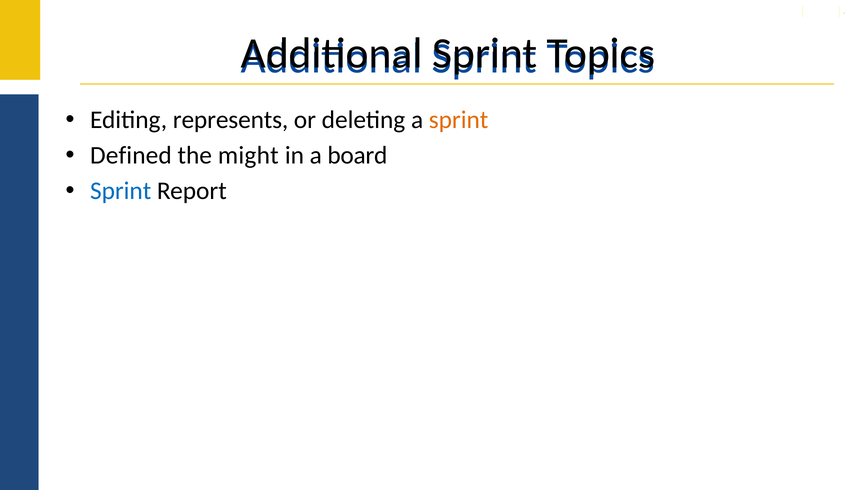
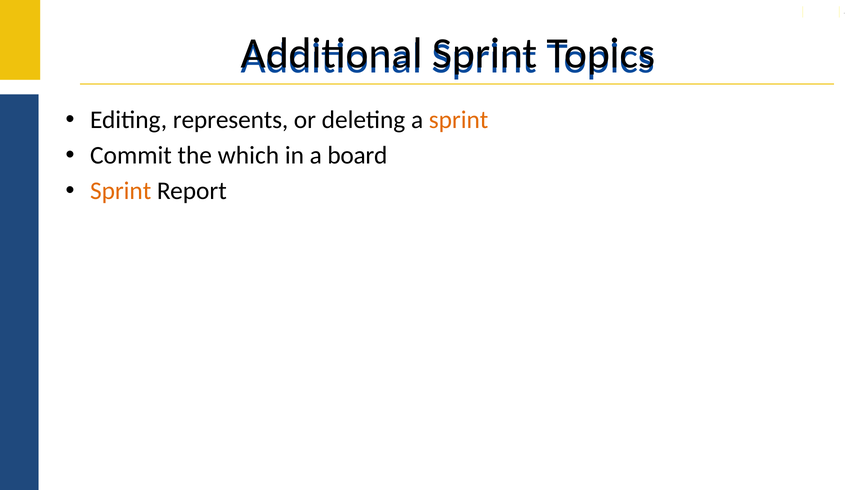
Defined: Defined -> Commit (131, 155)
might: might -> which (248, 155)
Sprint colour: blue -> orange (121, 191)
